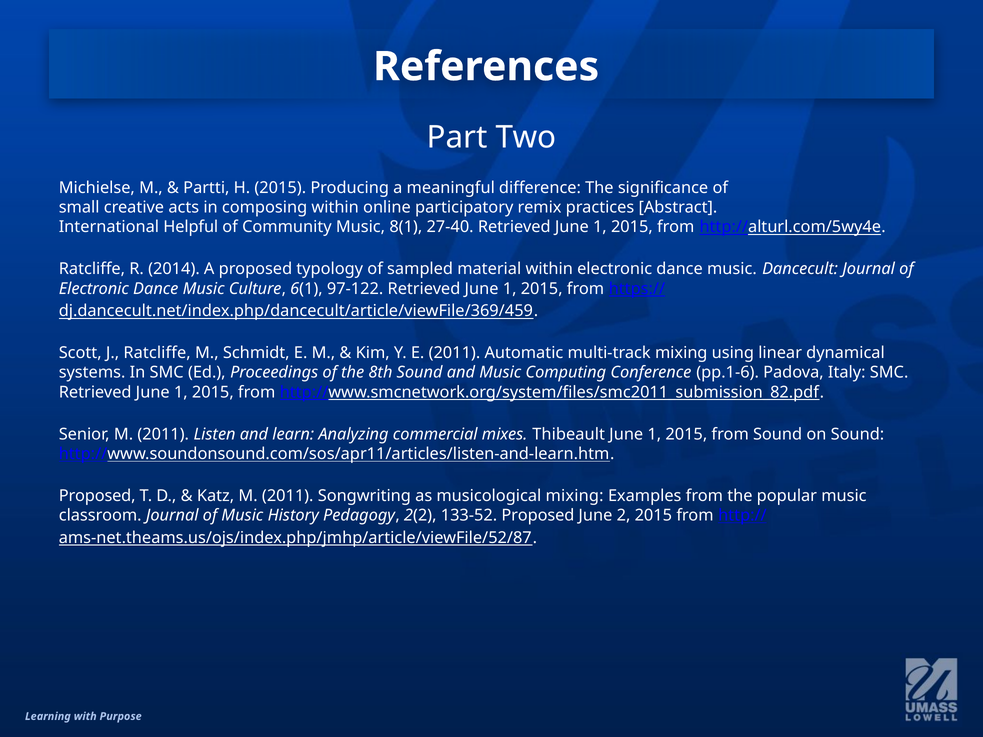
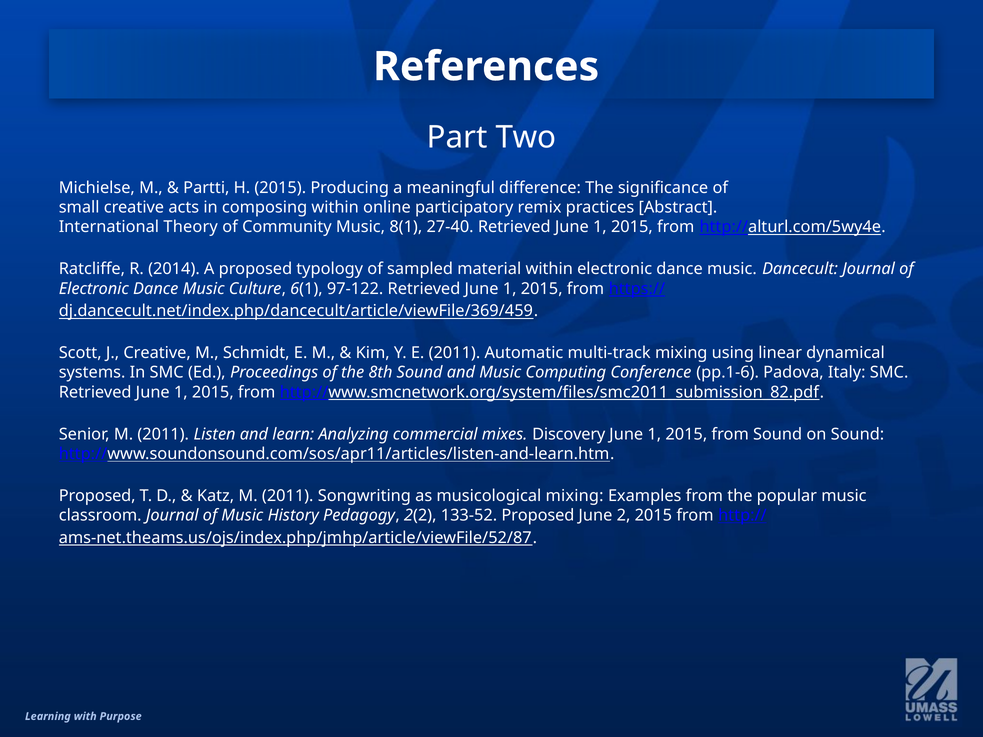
Helpful: Helpful -> Theory (191, 227)
J Ratcliffe: Ratcliffe -> Creative (157, 353)
Thibeault: Thibeault -> Discovery (569, 434)
